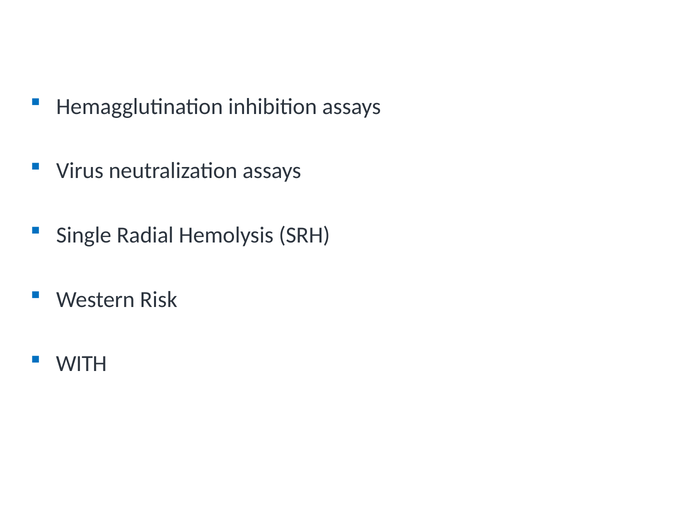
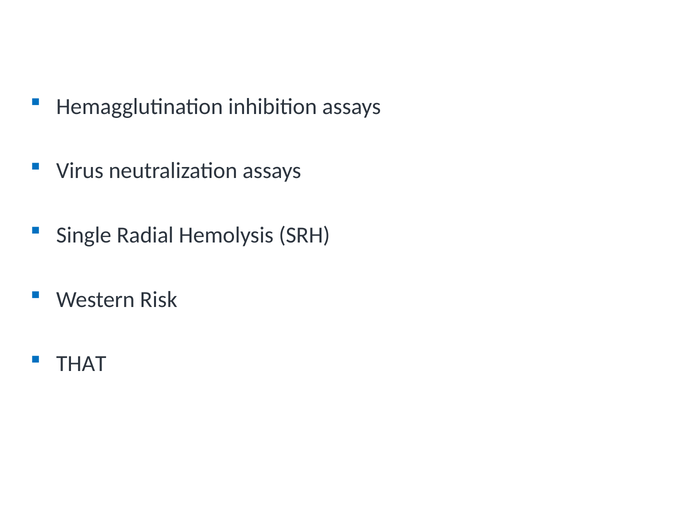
WITH: WITH -> THAT (81, 364)
